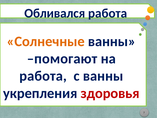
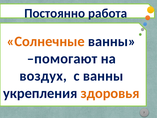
Обливался: Обливался -> Постоянно (55, 13)
работа: работа -> воздух (43, 76)
здоровья colour: red -> orange (110, 93)
